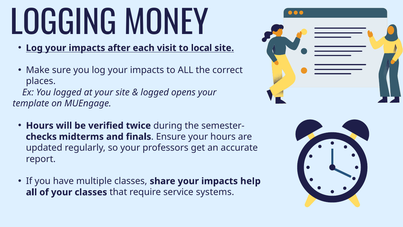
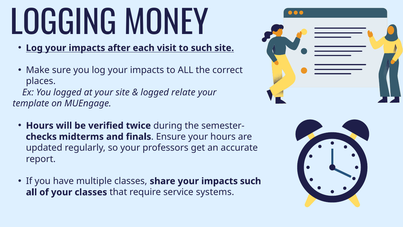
to local: local -> such (202, 48)
opens: opens -> relate (183, 92)
impacts help: help -> such (251, 181)
